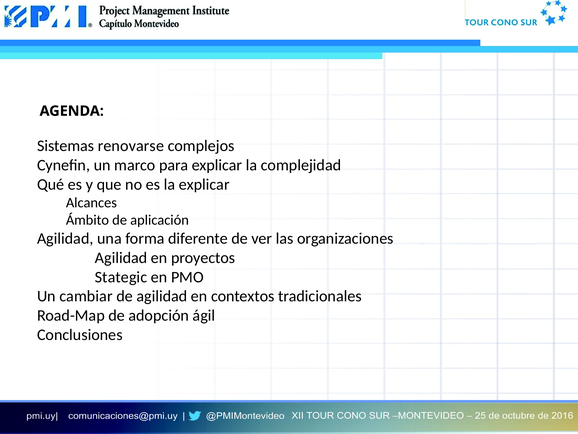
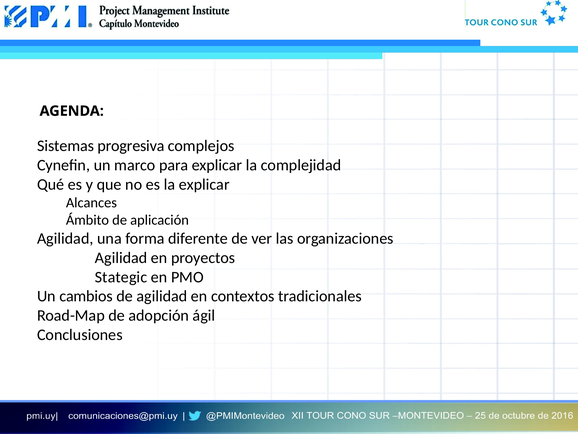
renovarse: renovarse -> progresiva (131, 146)
cambiar: cambiar -> cambios (86, 296)
